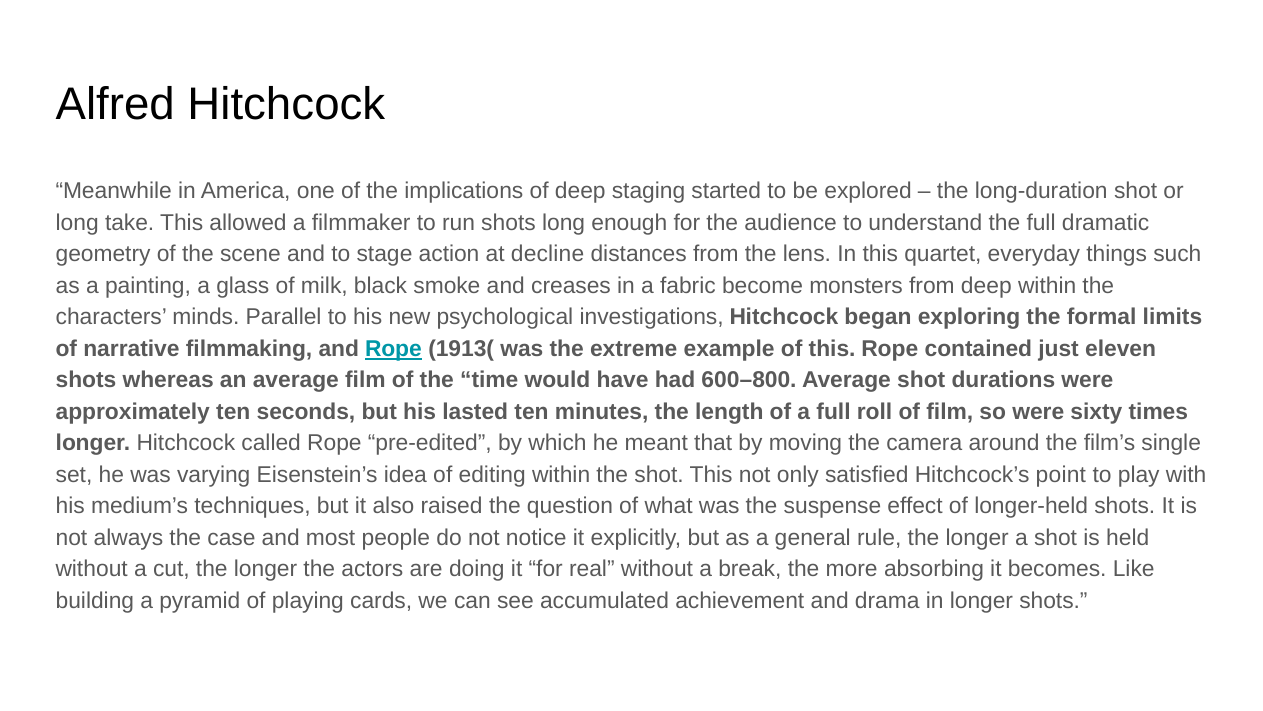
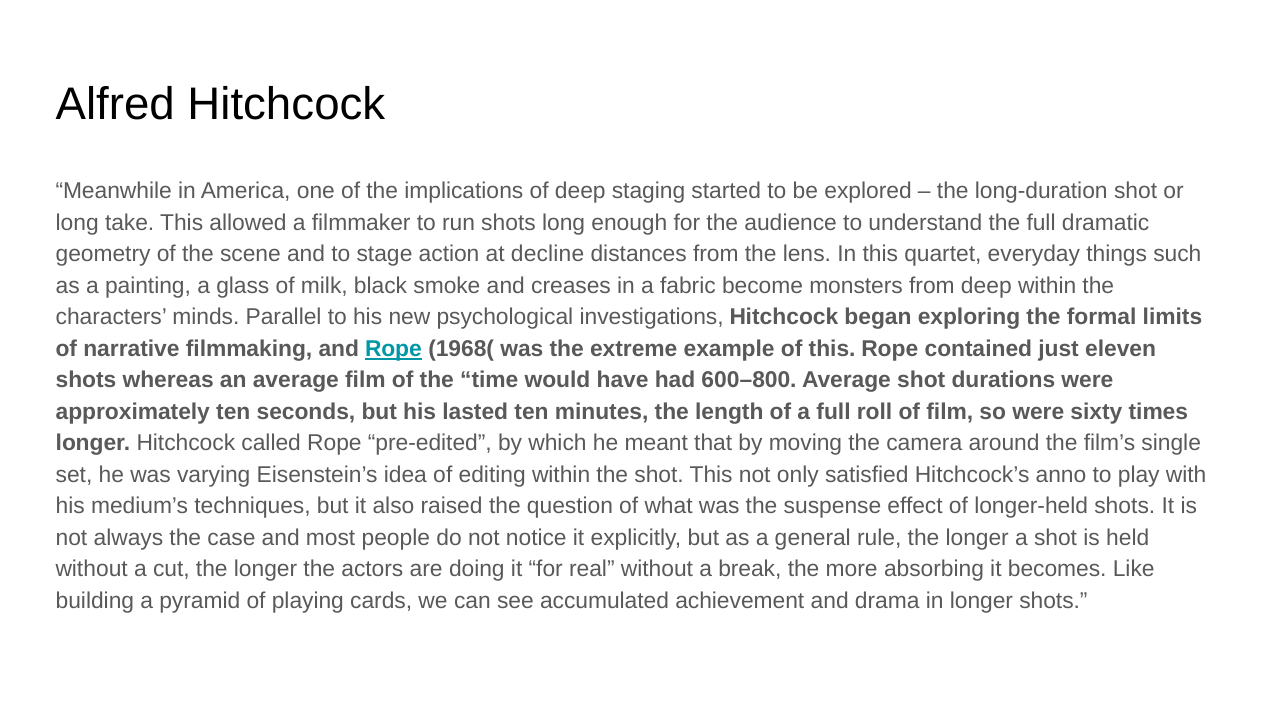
1913(: 1913( -> 1968( (461, 349)
point: point -> anno (1061, 474)
